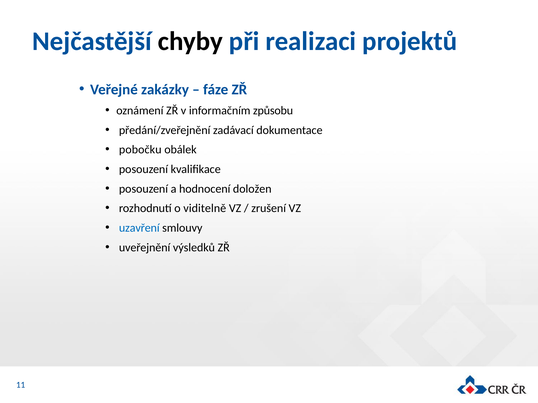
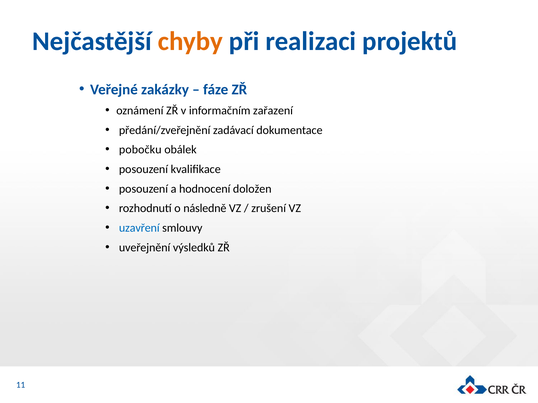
chyby colour: black -> orange (190, 41)
způsobu: způsobu -> zařazení (273, 111)
viditelně: viditelně -> následně (205, 209)
